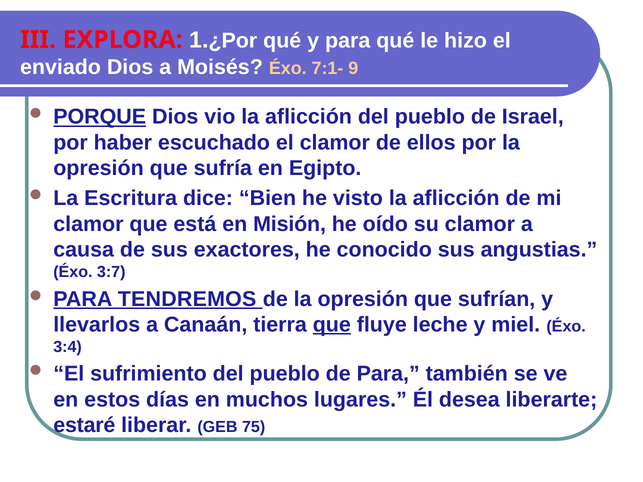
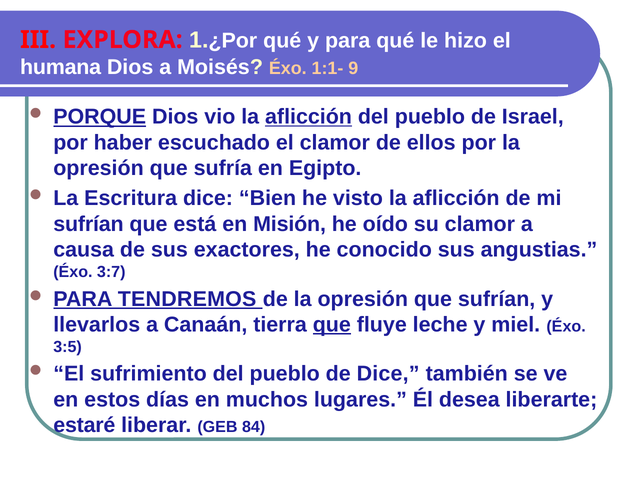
enviado: enviado -> humana (61, 67)
7:1-: 7:1- -> 1:1- (327, 69)
aflicción underline: none -> present (309, 117)
clamor: clamor -> sufrían (88, 224)
3:4: 3:4 -> 3:5 (68, 347)
de Para: Para -> Dice (388, 374)
75: 75 -> 84 (254, 427)
